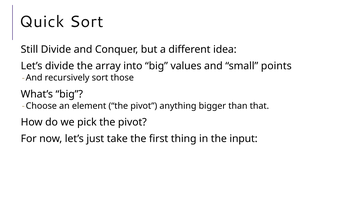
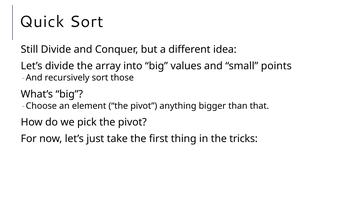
input: input -> tricks (244, 138)
